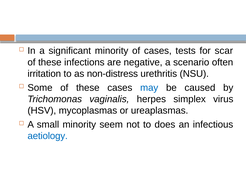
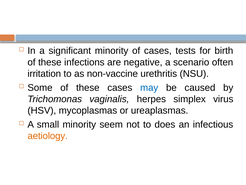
scar: scar -> birth (224, 51)
non-distress: non-distress -> non-vaccine (112, 74)
aetiology colour: blue -> orange (48, 136)
